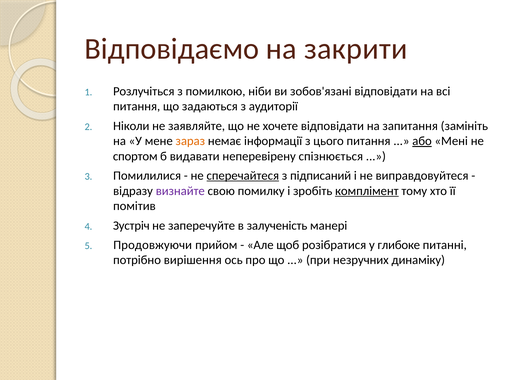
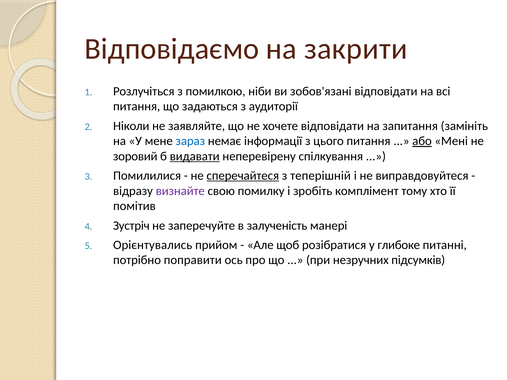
зараз colour: orange -> blue (190, 141)
спортом: спортом -> зоровий (135, 156)
видавати underline: none -> present (195, 156)
спізнюється: спізнюється -> спілкування (331, 156)
підписаний: підписаний -> теперішній (321, 176)
комплімент underline: present -> none (367, 191)
Продовжуючи: Продовжуючи -> Орієнтувались (153, 245)
вирішення: вирішення -> поправити (193, 260)
динаміку: динаміку -> підсумків (418, 260)
